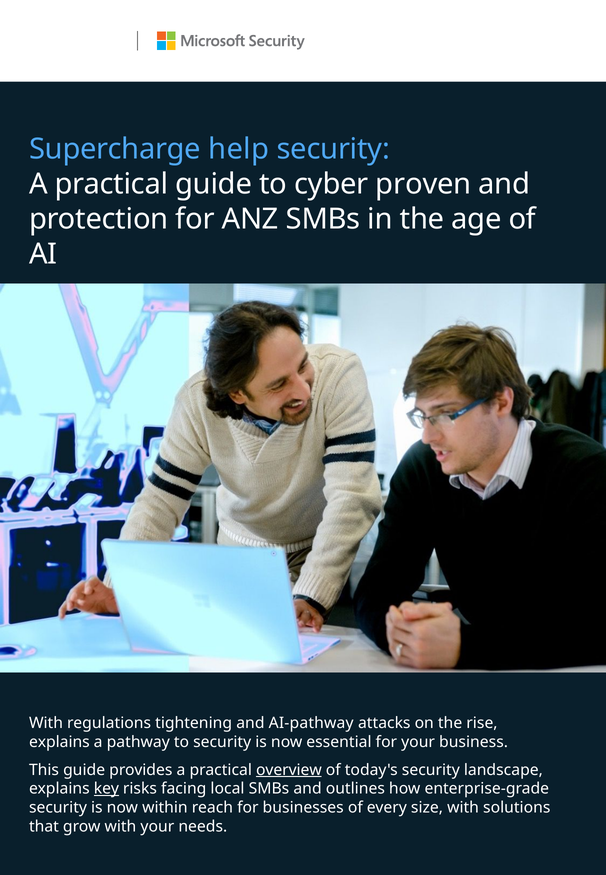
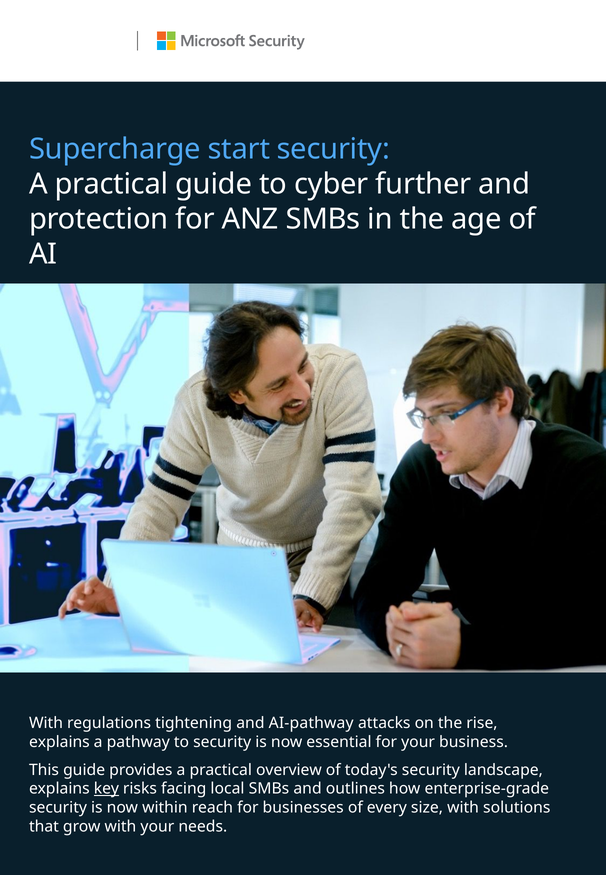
help: help -> start (239, 149)
proven: proven -> further (423, 184)
overview underline: present -> none (289, 770)
